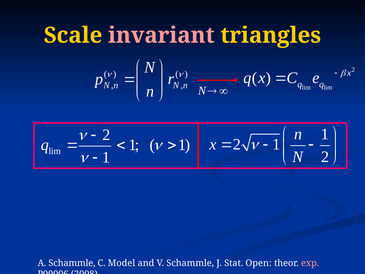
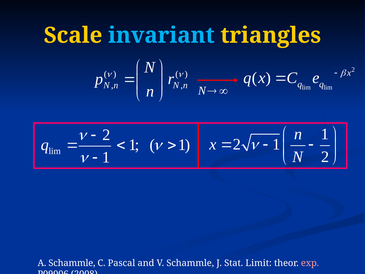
invariant colour: pink -> light blue (161, 35)
Model: Model -> Pascal (122, 263)
Open: Open -> Limit (259, 263)
